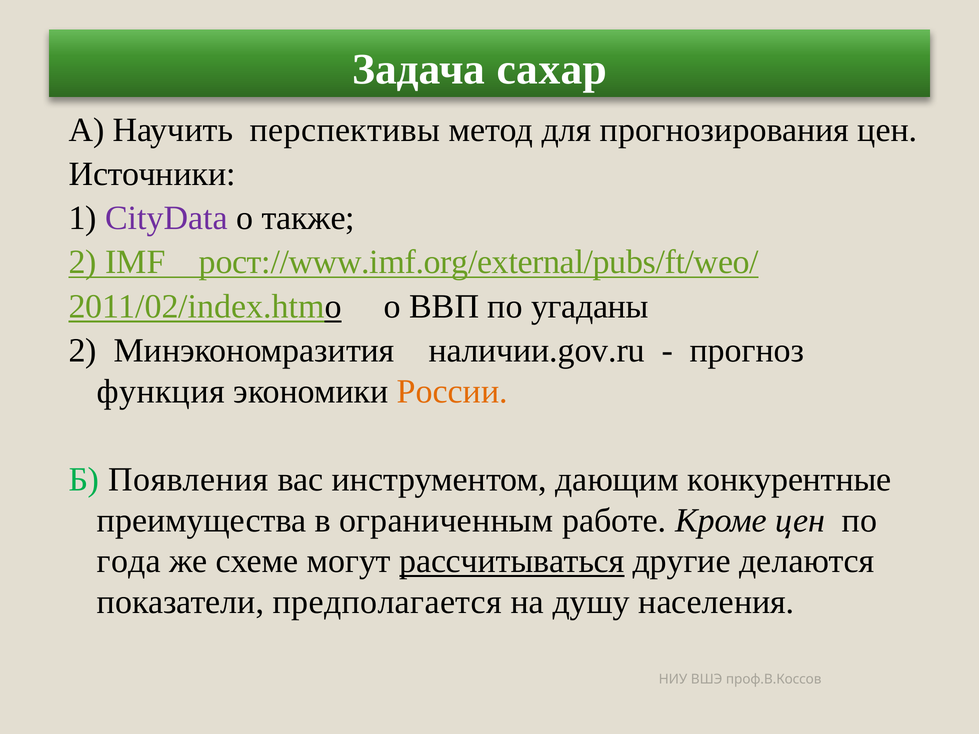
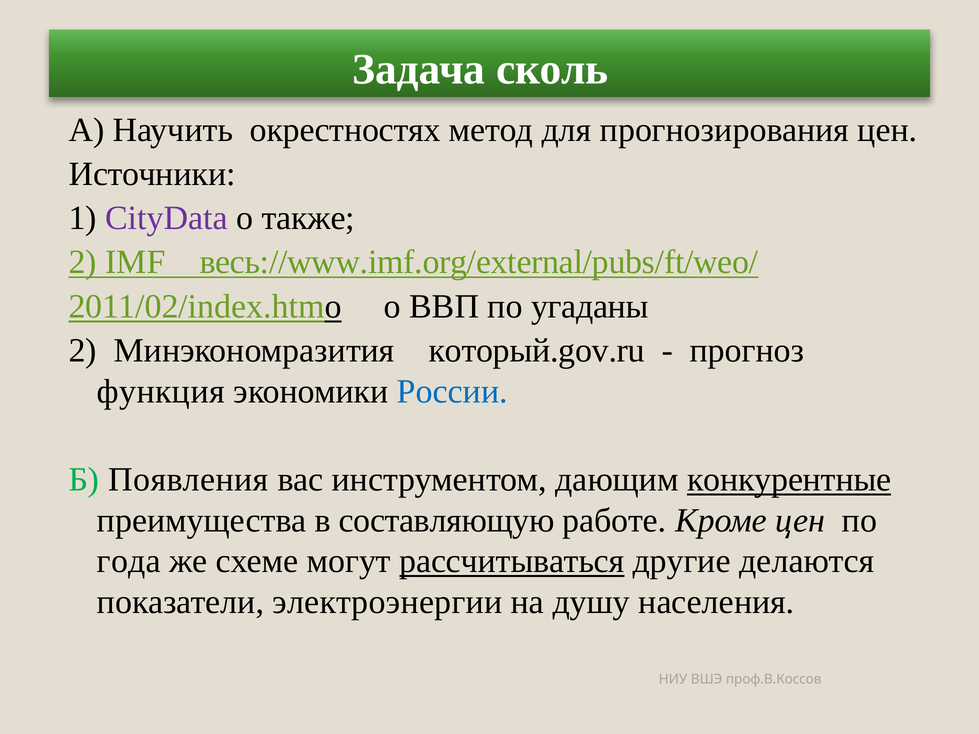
сахар: сахар -> сколь (552, 69)
перспективы: перспективы -> окрестностях (345, 130)
рост://www.imf.org/external/pubs/ft/weo/: рост://www.imf.org/external/pubs/ft/weo/ -> весь://www.imf.org/external/pubs/ft/weo/ (479, 262)
наличии.gov.ru: наличии.gov.ru -> который.gov.ru (537, 351)
России colour: orange -> blue (452, 391)
конкурентные underline: none -> present (789, 480)
ограниченным: ограниченным -> составляющую (447, 521)
предполагается: предполагается -> электроэнергии (387, 602)
